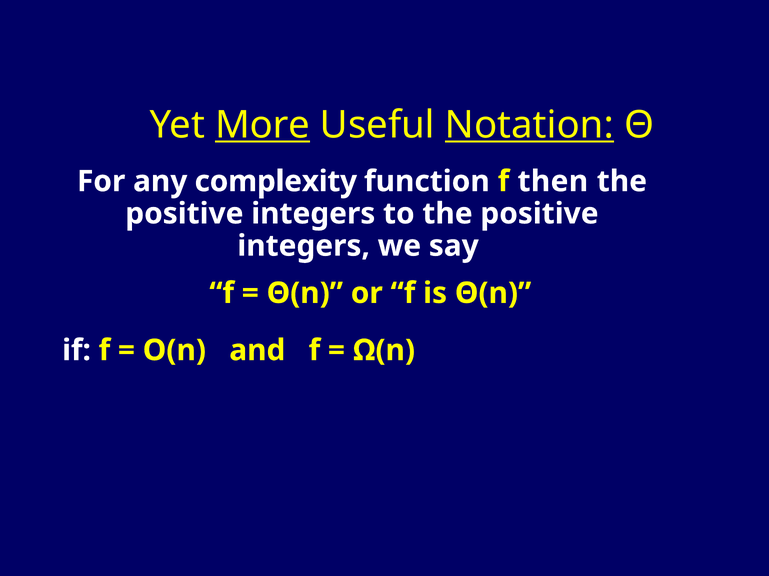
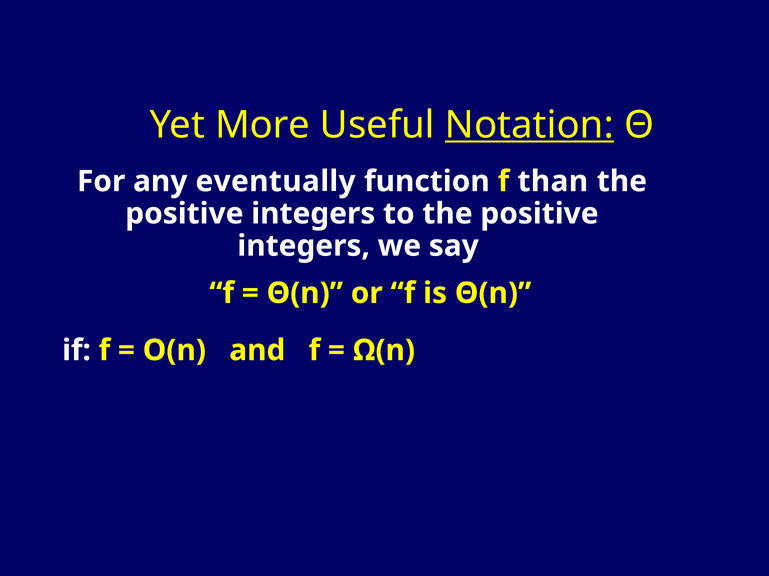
More underline: present -> none (263, 125)
complexity: complexity -> eventually (276, 182)
then: then -> than (553, 182)
